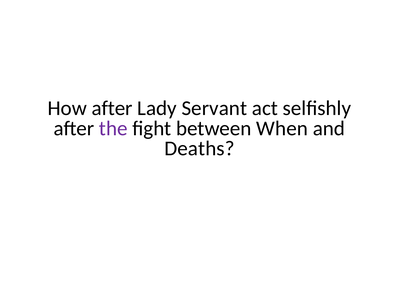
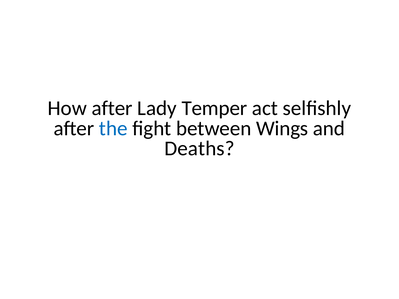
Servant: Servant -> Temper (214, 108)
the colour: purple -> blue (113, 128)
When: When -> Wings (282, 128)
